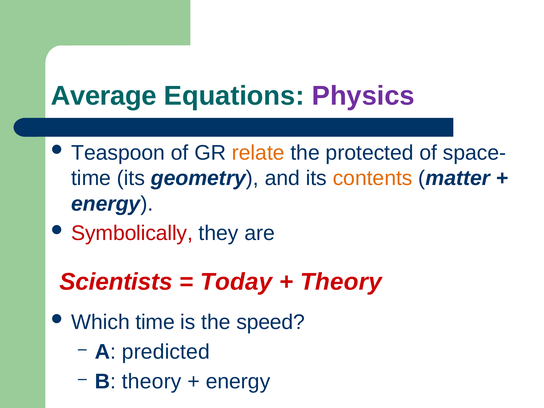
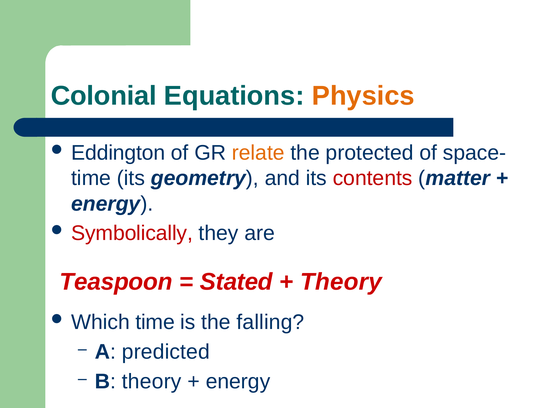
Average: Average -> Colonial (104, 96)
Physics colour: purple -> orange (363, 96)
Teaspoon: Teaspoon -> Eddington (118, 153)
contents colour: orange -> red (373, 178)
Scientists: Scientists -> Teaspoon (116, 282)
Today: Today -> Stated (236, 282)
speed: speed -> falling (270, 322)
